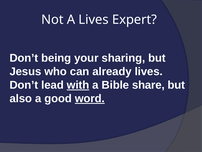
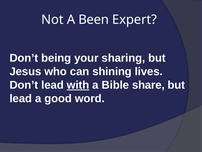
A Lives: Lives -> Been (94, 20)
already: already -> shining (112, 71)
also: also -> lead (21, 98)
word underline: present -> none (90, 98)
